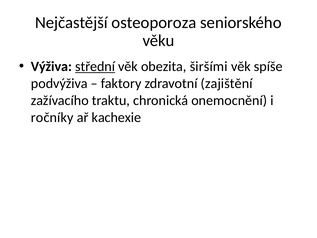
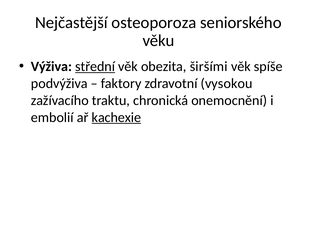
zajištění: zajištění -> vysokou (227, 83)
ročníky: ročníky -> embolií (52, 117)
kachexie underline: none -> present (116, 117)
